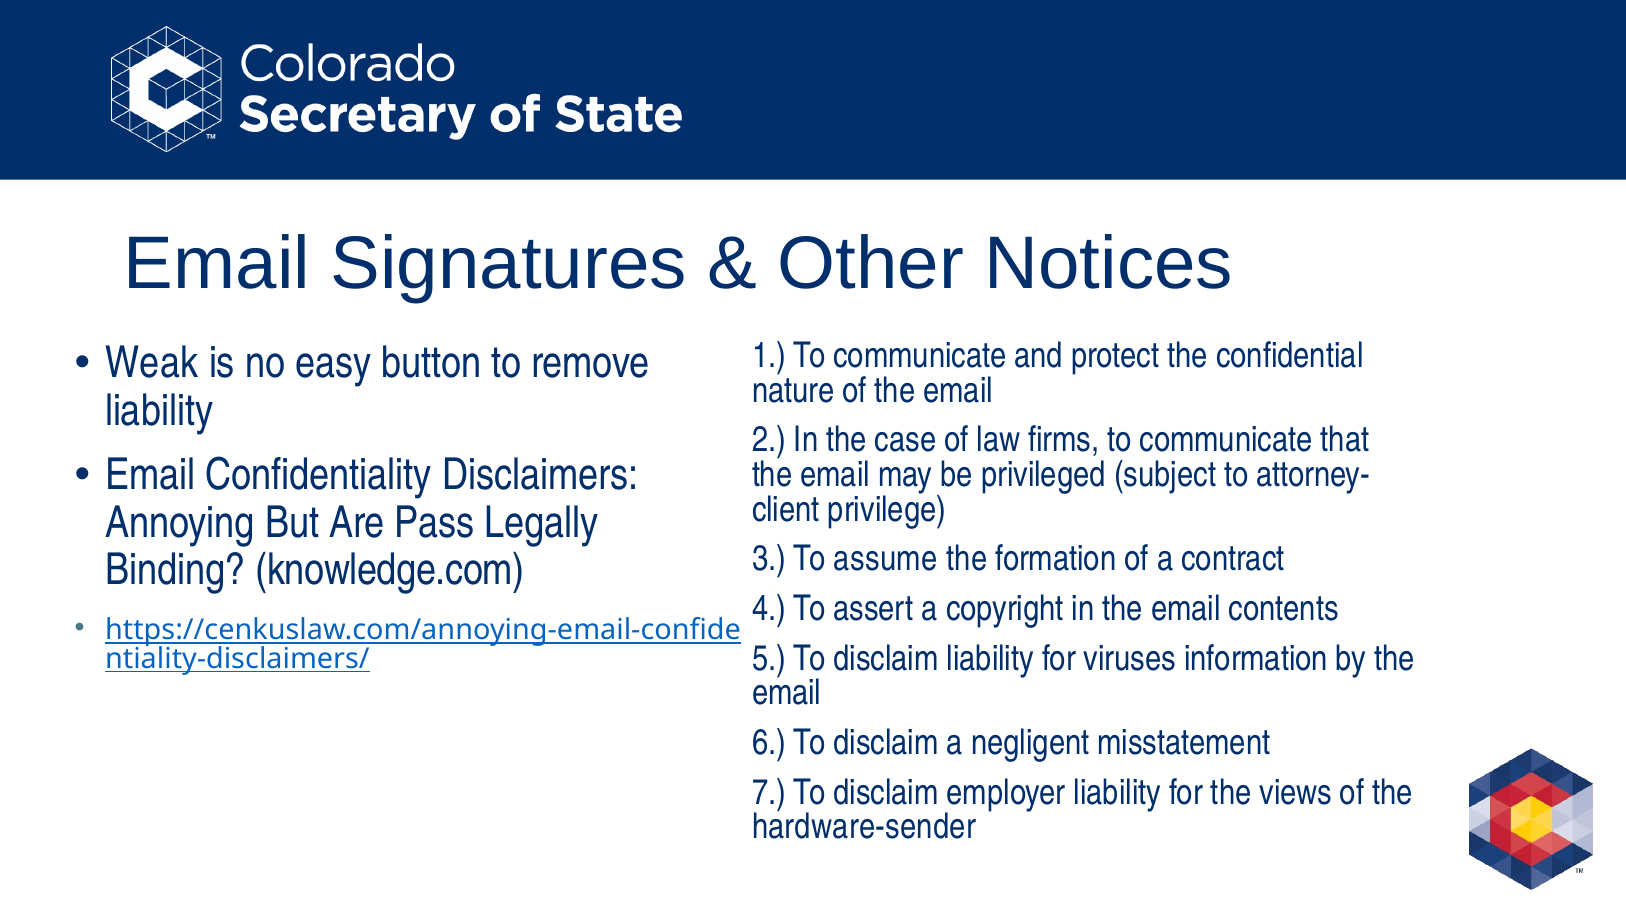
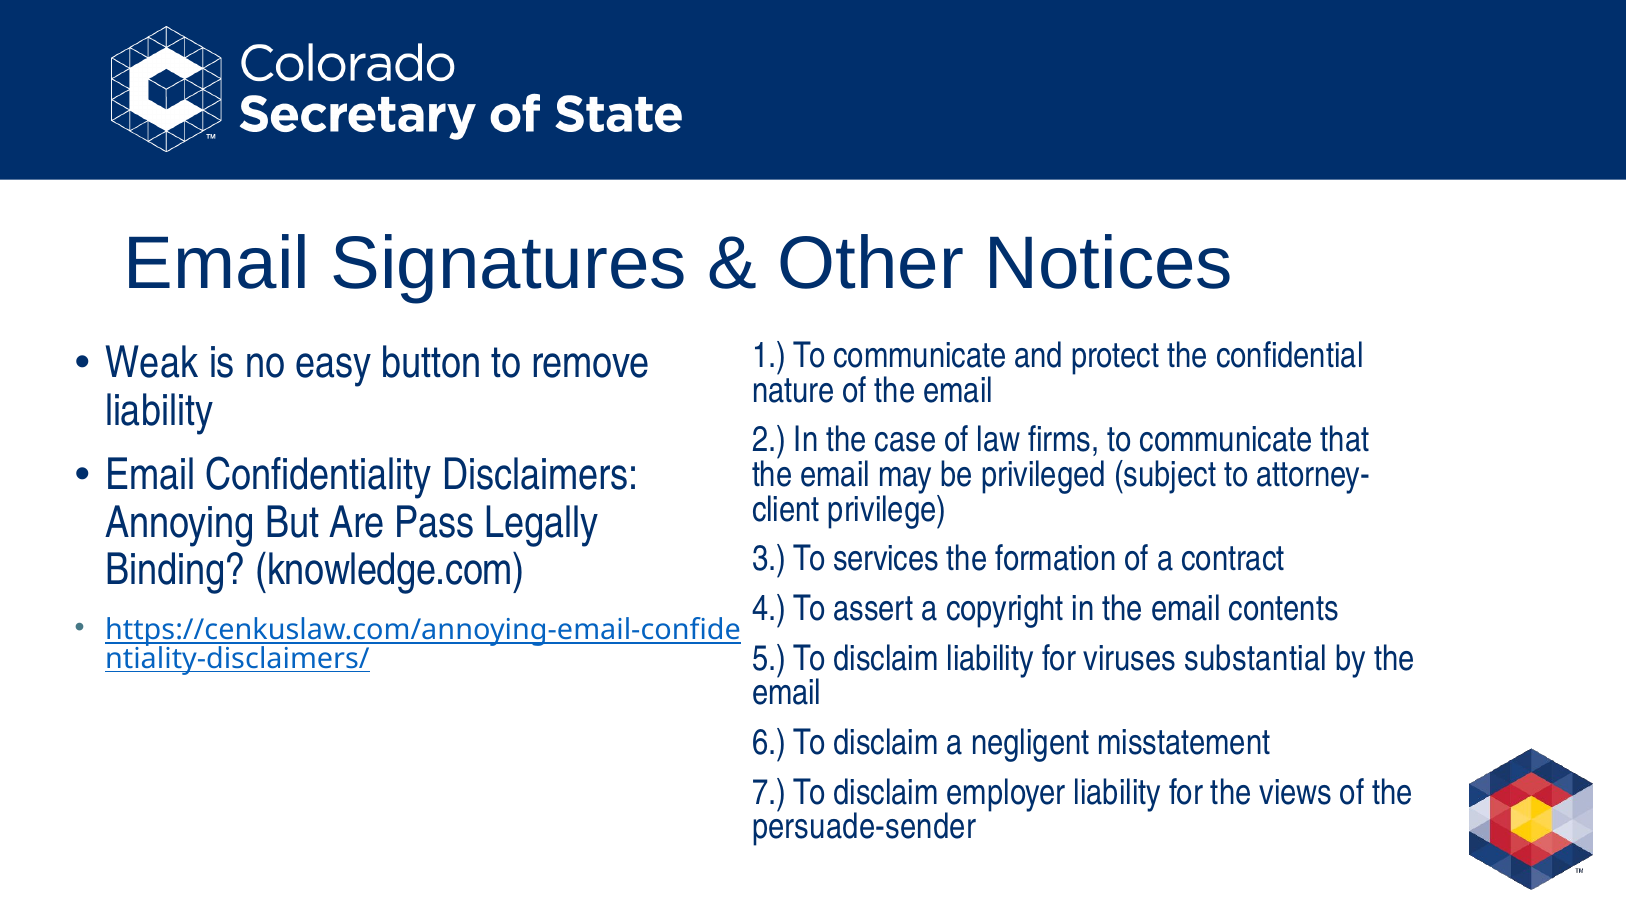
assume: assume -> services (886, 559)
information: information -> substantial (1256, 659)
hardware-sender: hardware-sender -> persuade-sender (864, 828)
